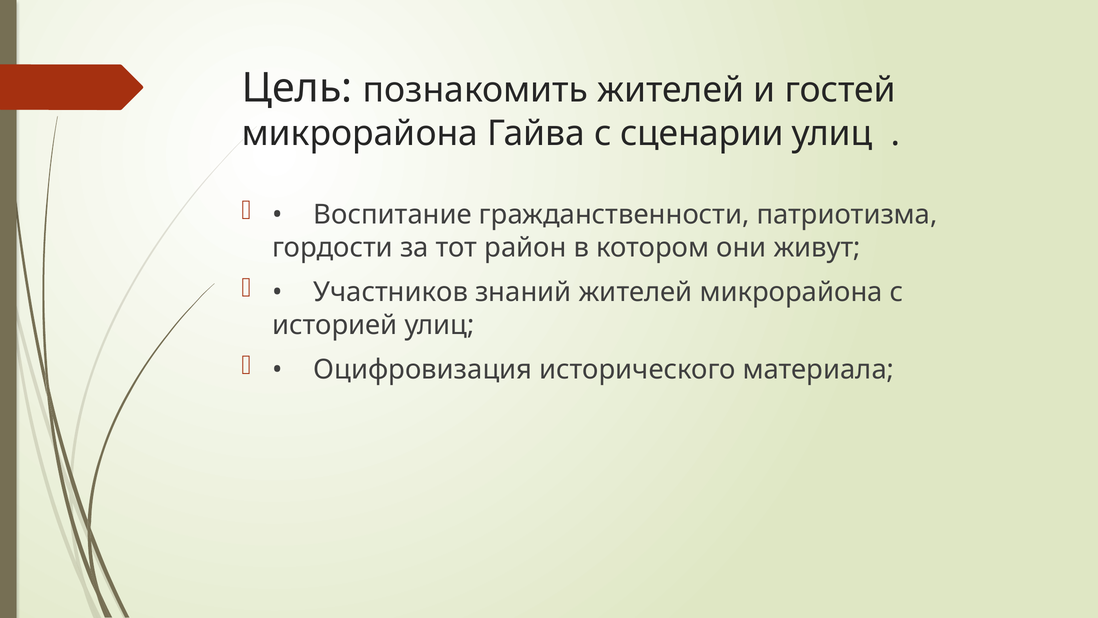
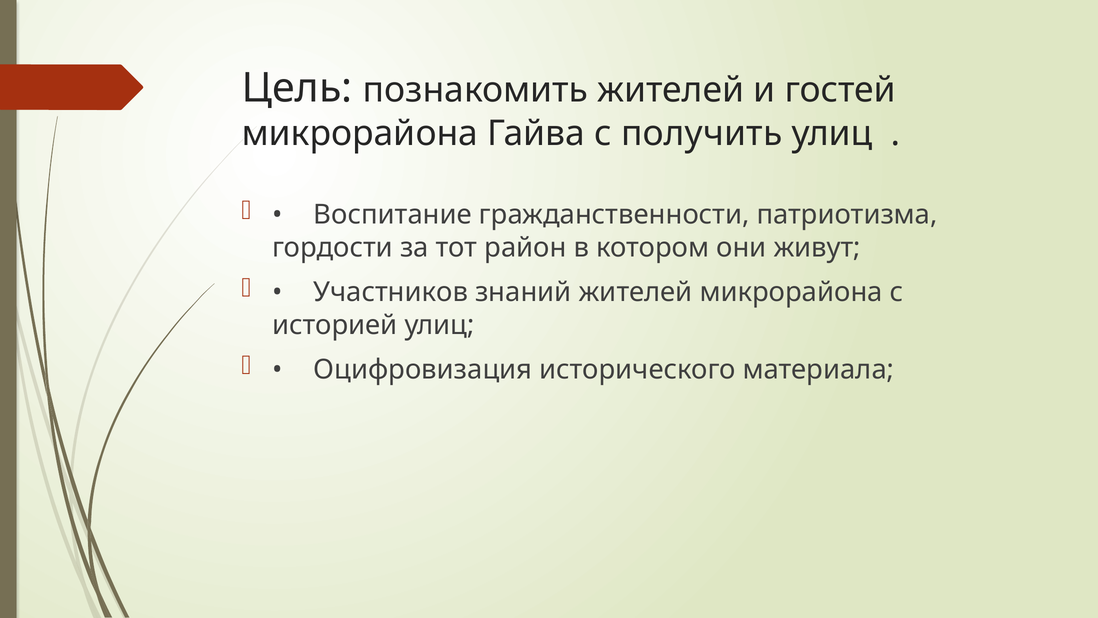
сценарии: сценарии -> получить (702, 133)
